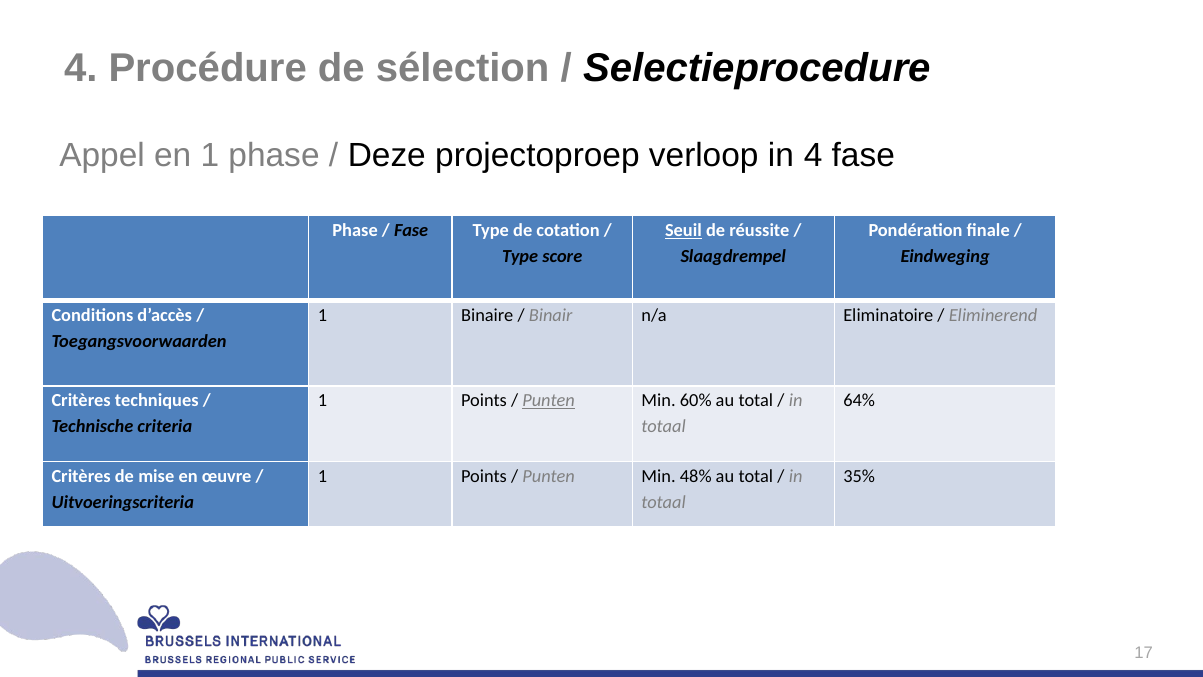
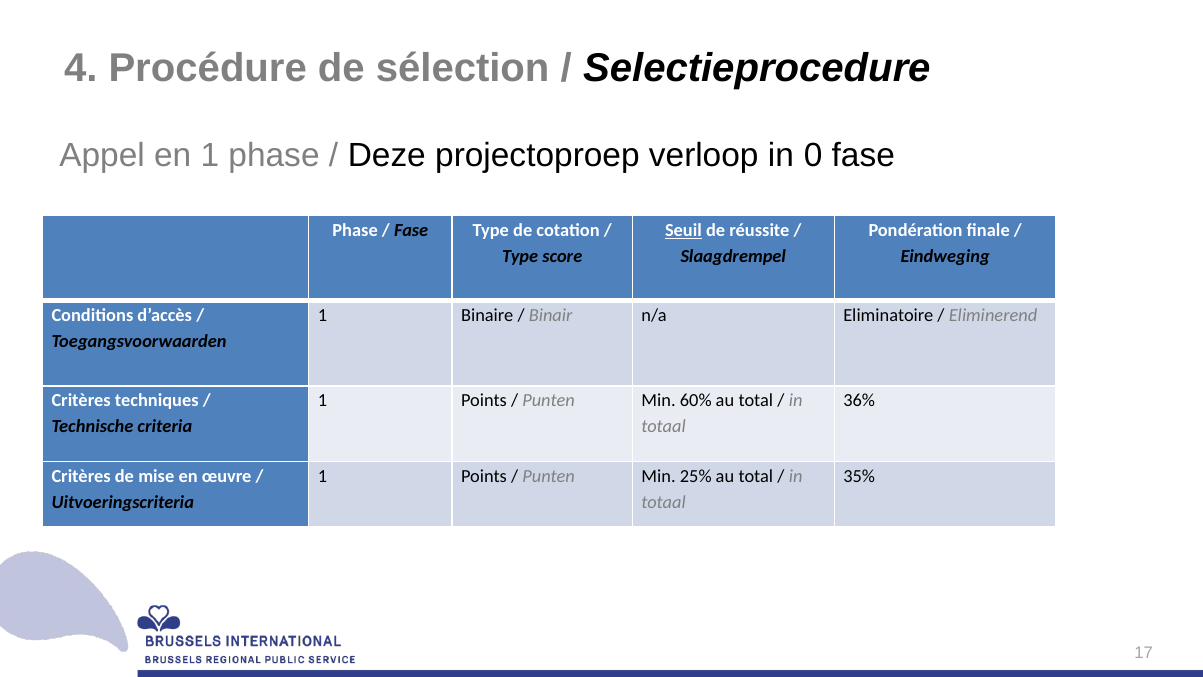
in 4: 4 -> 0 (813, 155)
Punten underline: present -> none (549, 401)
64%: 64% -> 36% (859, 401)
48%: 48% -> 25% (696, 476)
